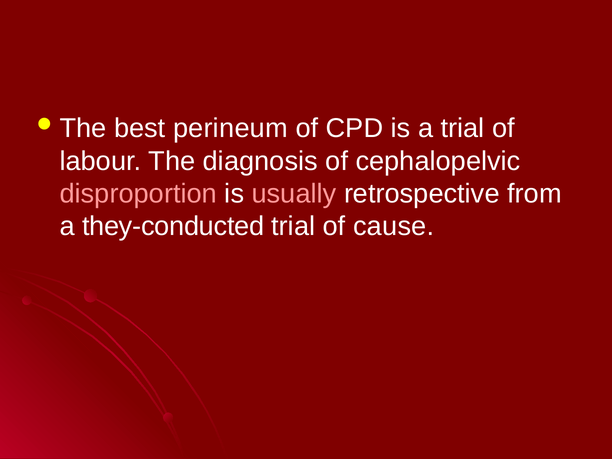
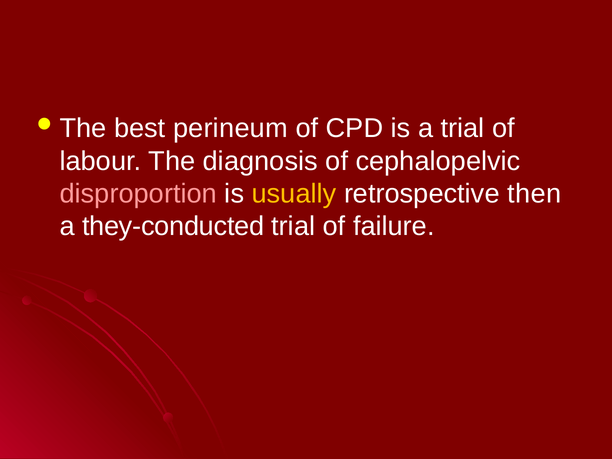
usually colour: pink -> yellow (294, 194)
from: from -> then (534, 194)
cause: cause -> failure (394, 226)
